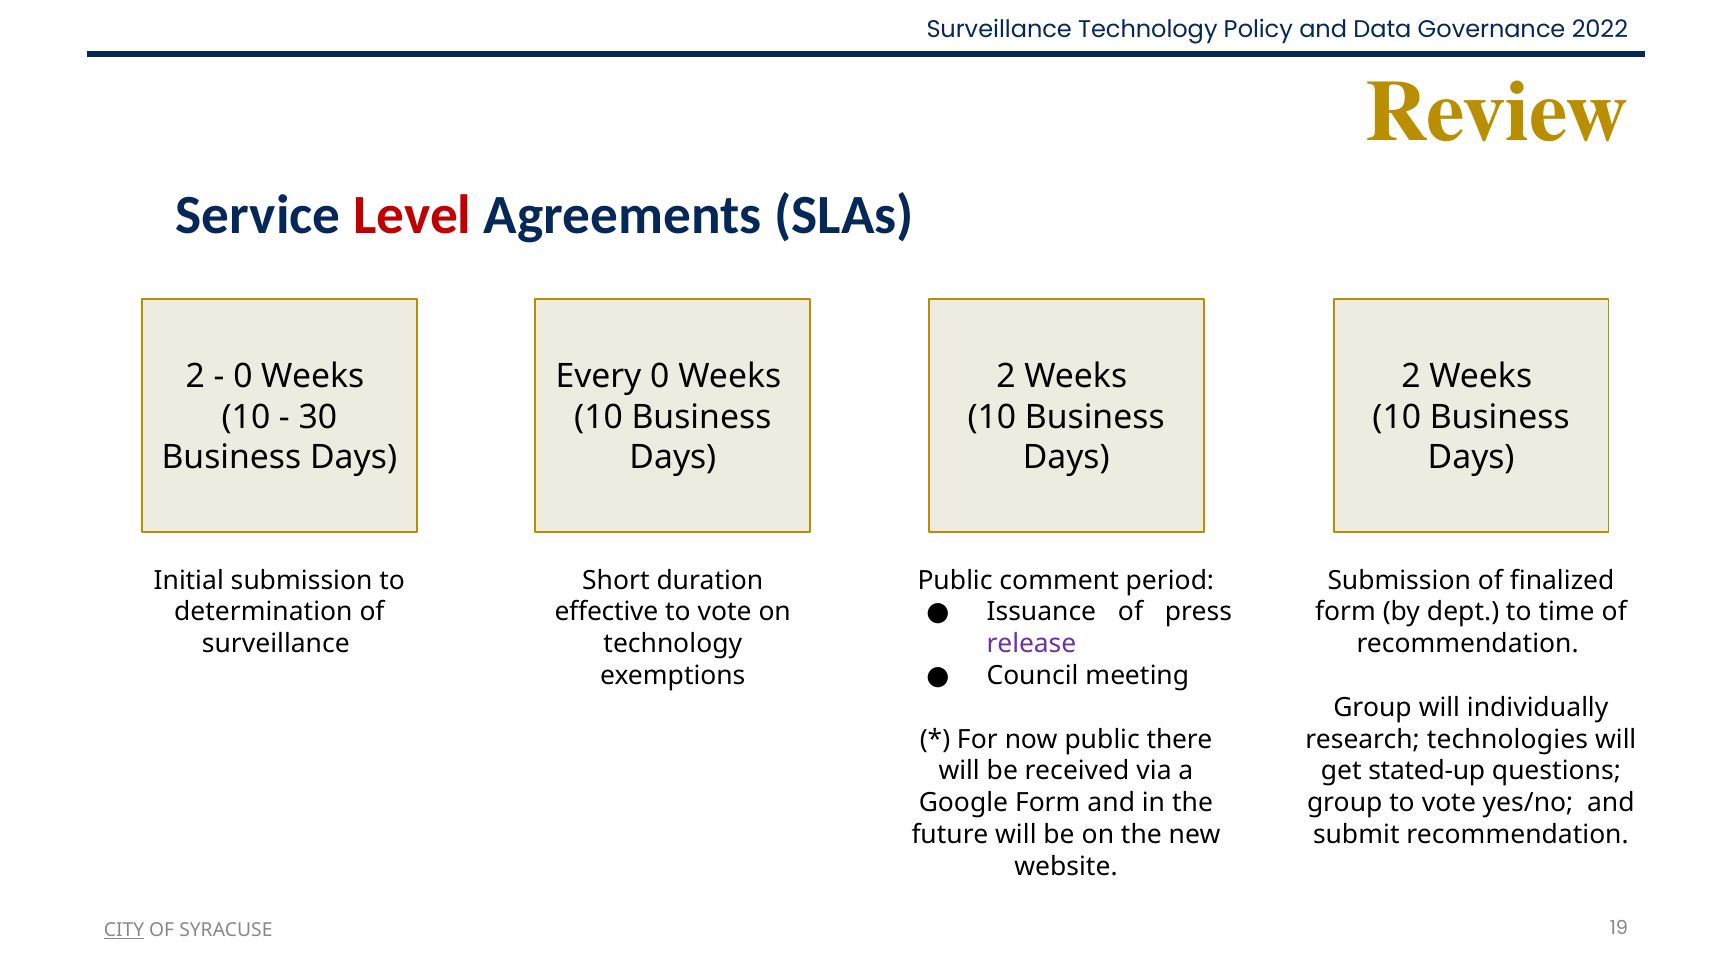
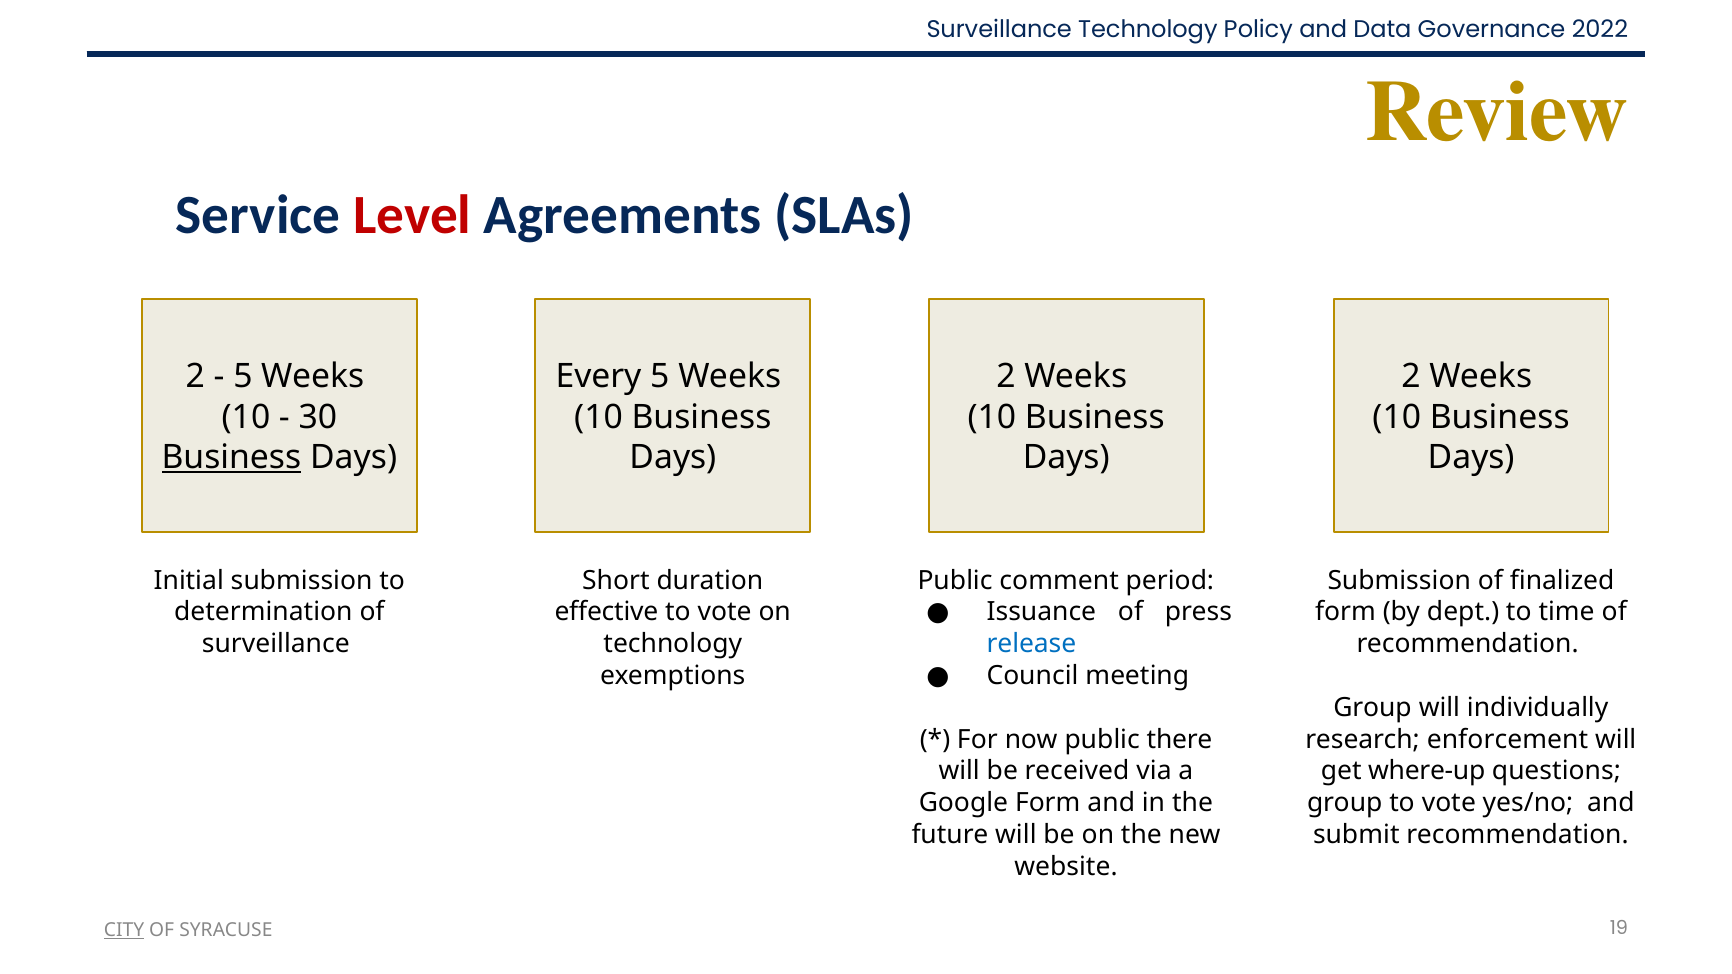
0: 0 -> 5 (243, 377)
Every 0: 0 -> 5 (660, 377)
Business underline: none -> present (231, 458)
release colour: purple -> blue (1031, 644)
technologies: technologies -> enforcement (1507, 740)
stated-up: stated-up -> where-up (1427, 771)
